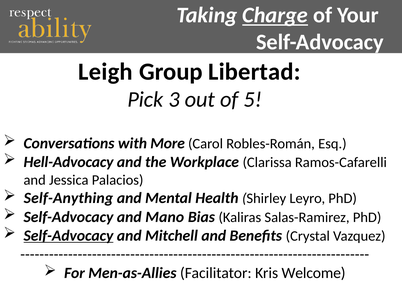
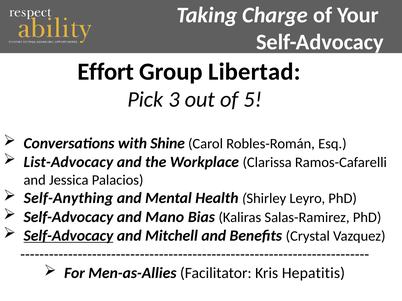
Charge underline: present -> none (275, 15)
Leigh: Leigh -> Effort (106, 72)
More: More -> Shine (168, 144)
Hell-Advocacy: Hell-Advocacy -> List-Advocacy (68, 162)
Welcome: Welcome -> Hepatitis (313, 274)
